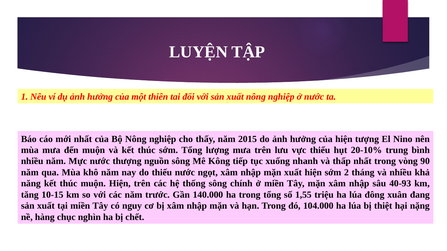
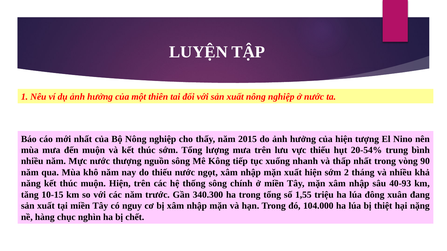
20-10%: 20-10% -> 20-54% (366, 150)
140.000: 140.000 -> 340.300 (208, 195)
